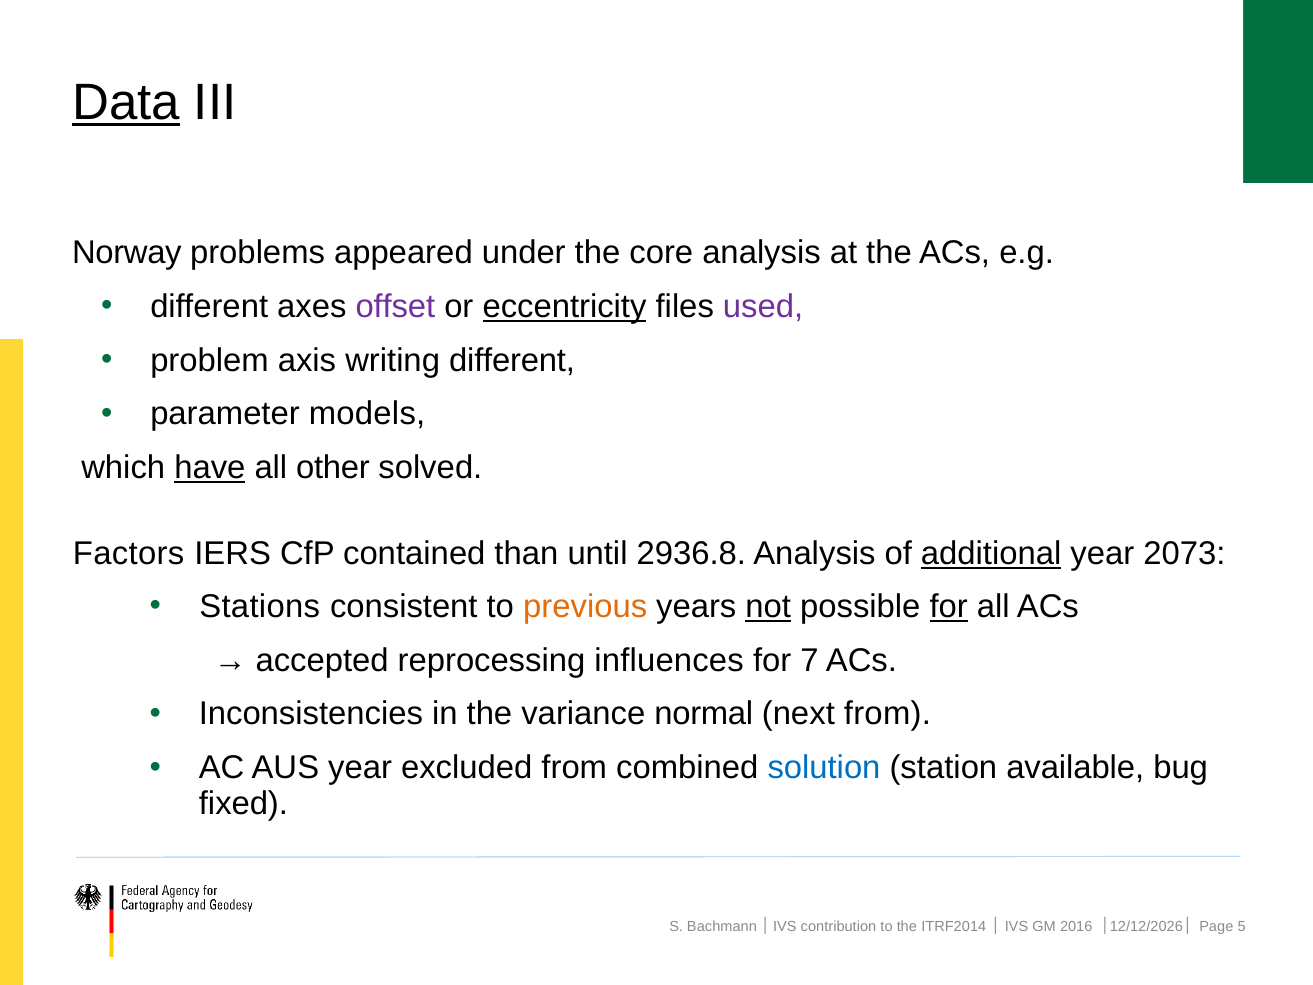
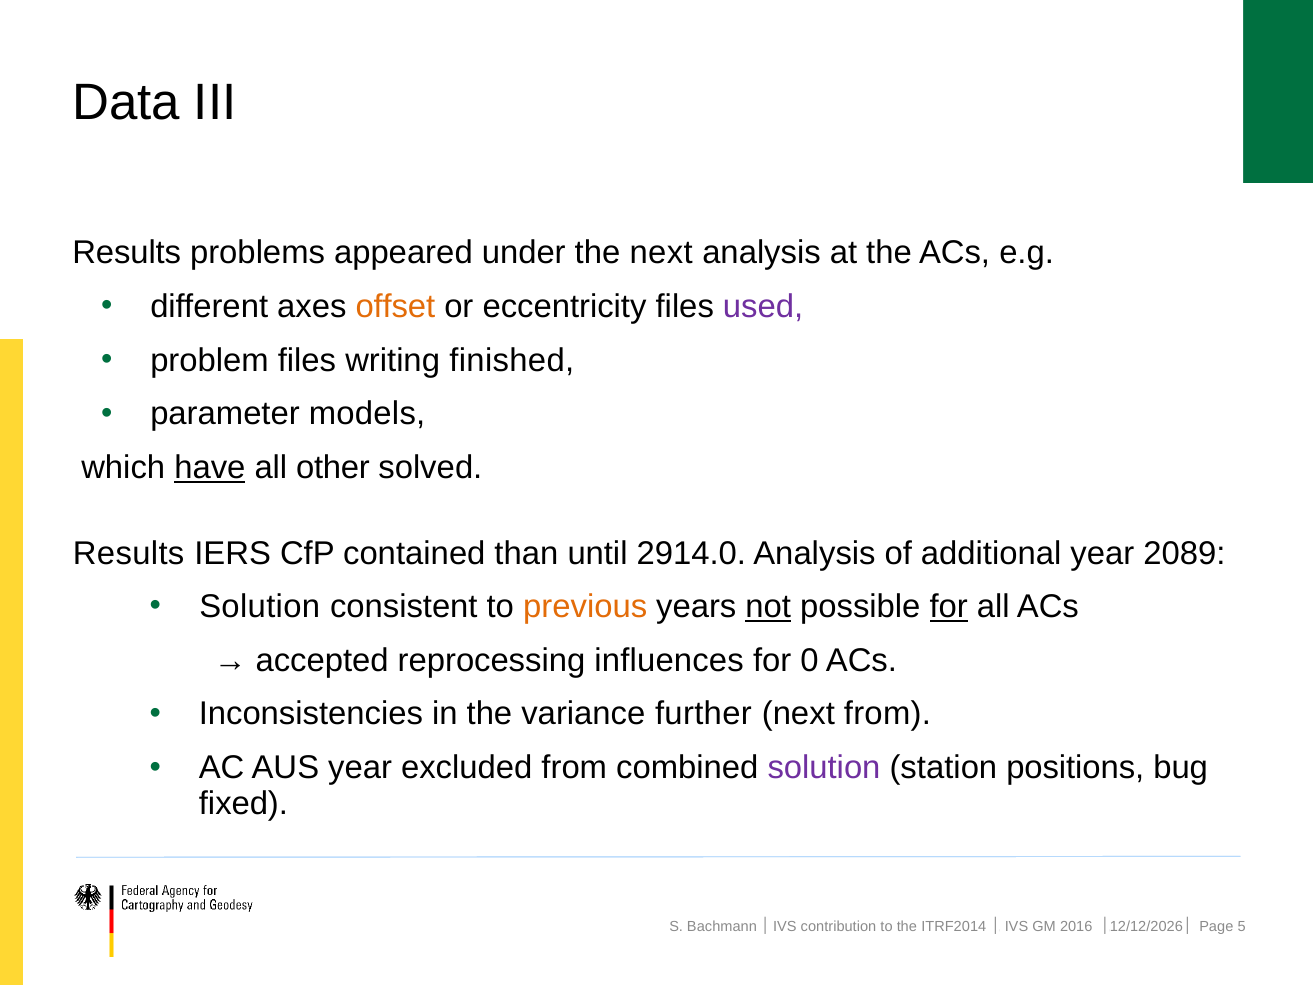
Data underline: present -> none (126, 102)
Norway: Norway -> Results (127, 253)
the core: core -> next (661, 253)
offset colour: purple -> orange (395, 306)
eccentricity underline: present -> none (565, 306)
problem axis: axis -> files (307, 360)
writing different: different -> finished (512, 360)
Factors: Factors -> Results (129, 553)
2936.8: 2936.8 -> 2914.0 (691, 553)
additional underline: present -> none (991, 553)
2073: 2073 -> 2089 (1184, 553)
Stations: Stations -> Solution (260, 606)
7: 7 -> 0 (809, 660)
normal: normal -> further (703, 714)
solution colour: blue -> purple (824, 768)
available: available -> positions (1075, 768)
